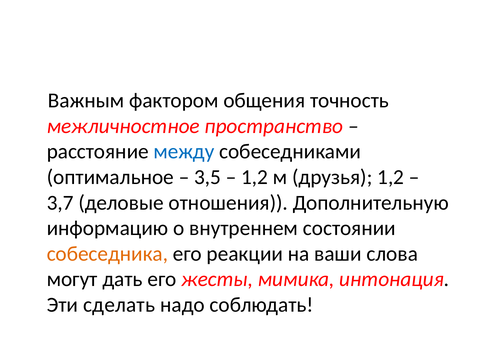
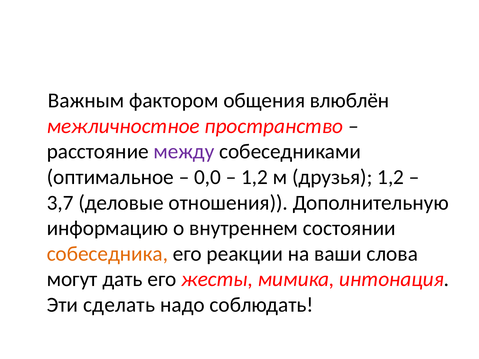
точность: точность -> влюблён (350, 101)
между colour: blue -> purple (184, 152)
3,5: 3,5 -> 0,0 (208, 177)
